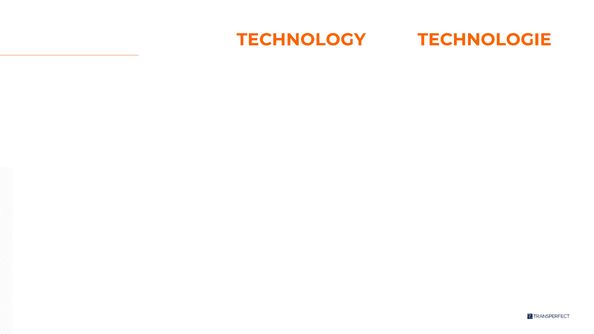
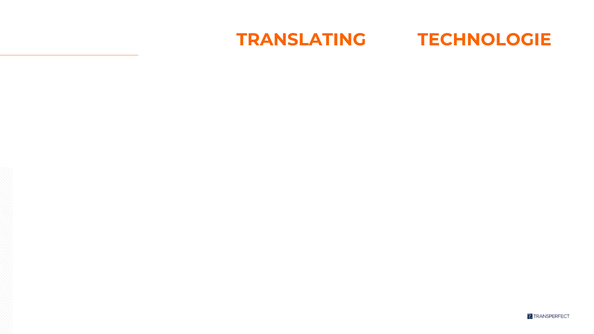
TECHNOLOGY: TECHNOLOGY -> TRANSLATING (301, 40)
